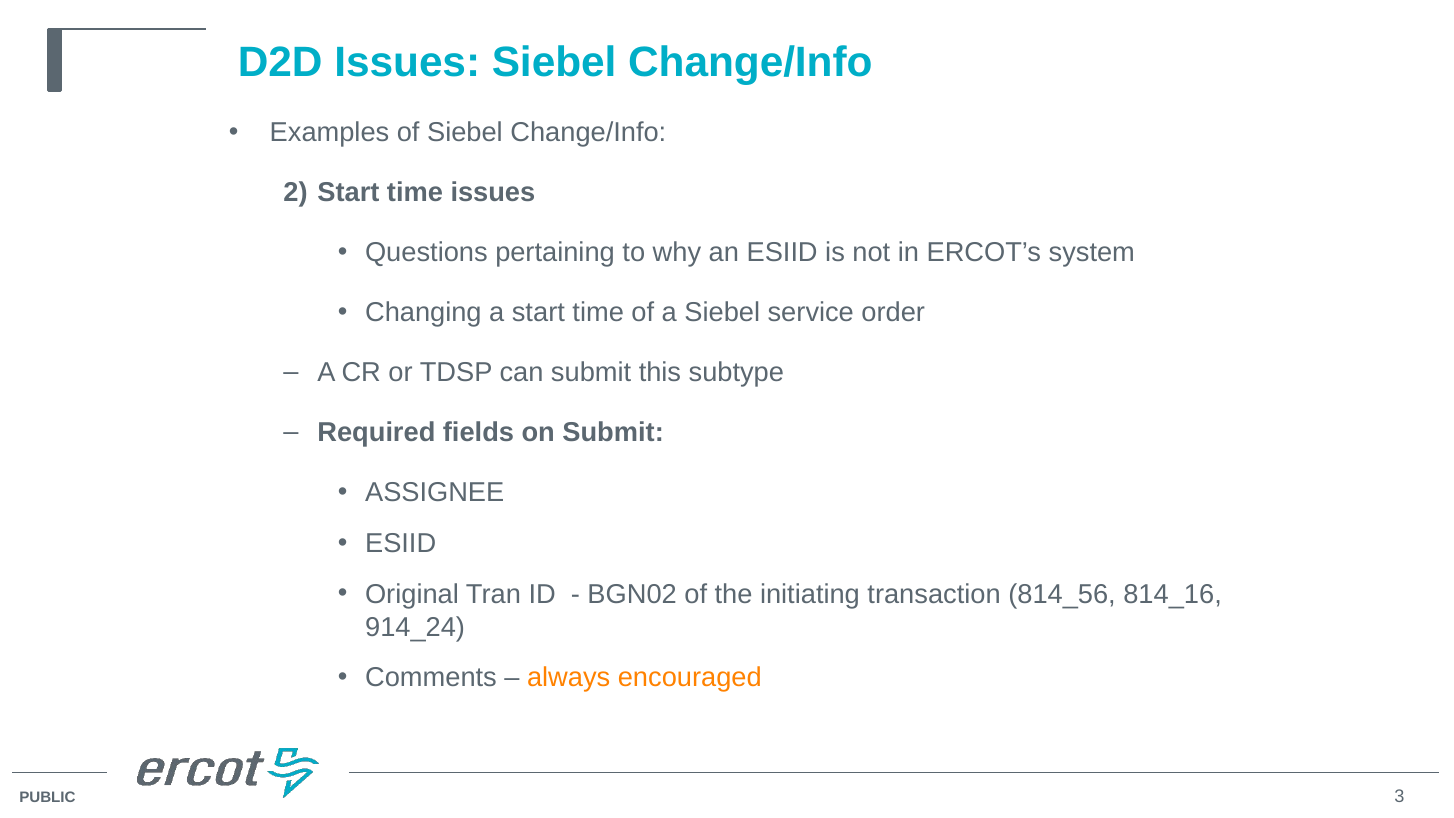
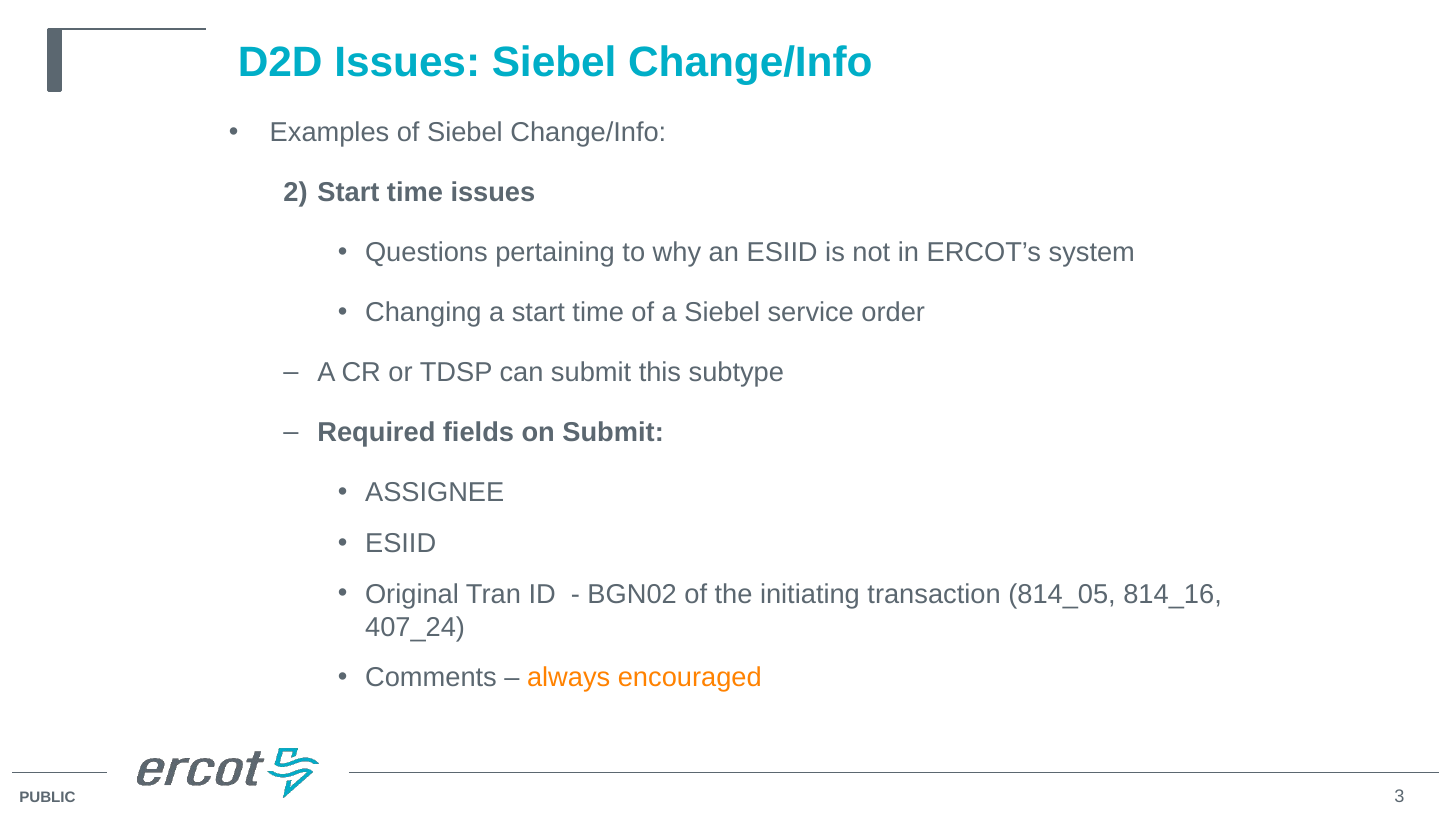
814_56: 814_56 -> 814_05 (1062, 594)
914_24: 914_24 -> 407_24 (415, 627)
